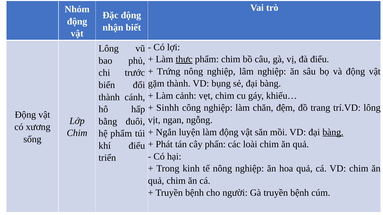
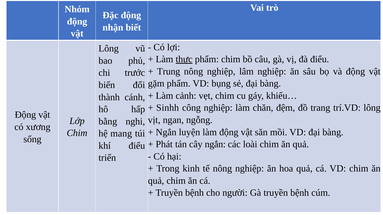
Trứng: Trứng -> Trung (169, 72)
gặm thành: thành -> phẩm (179, 84)
đuôi: đuôi -> nghi (135, 122)
bàng underline: present -> none (333, 132)
hệ phẩm: phẩm -> mang (121, 134)
cây phấn: phấn -> ngắn (215, 145)
